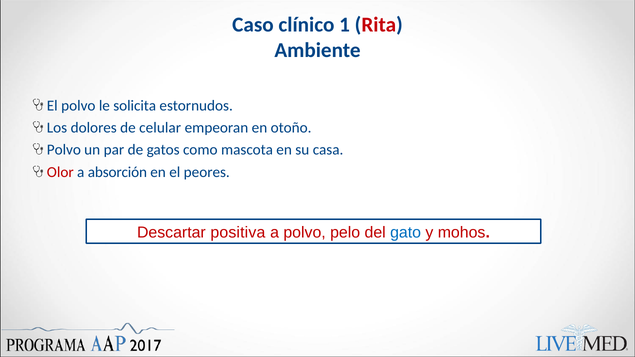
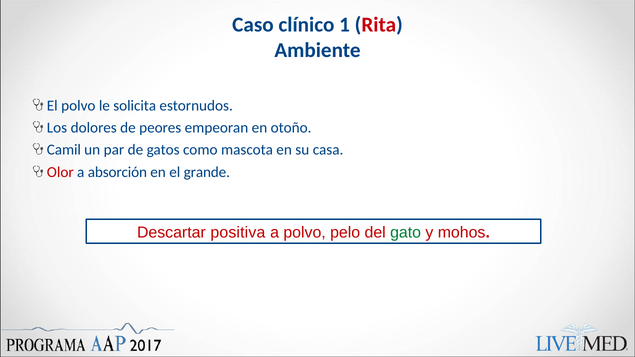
celular: celular -> peores (160, 128)
Polvo: Polvo -> Camil (64, 150)
peores: peores -> grande (207, 172)
gato colour: blue -> green (406, 232)
